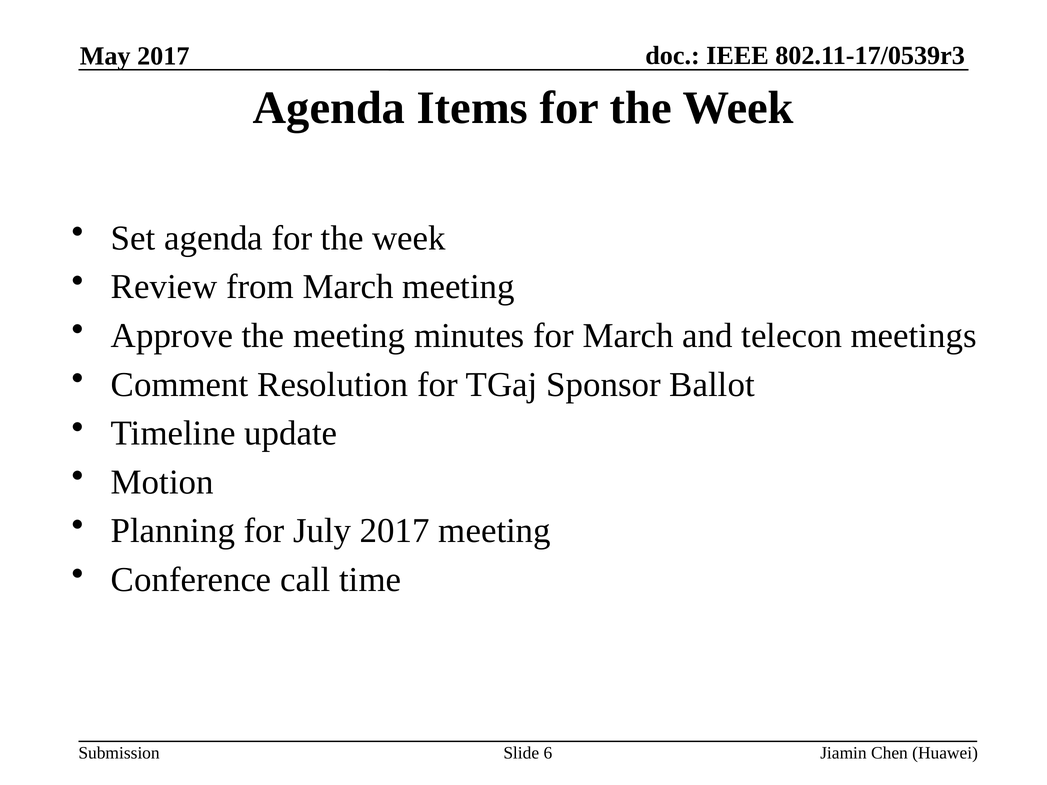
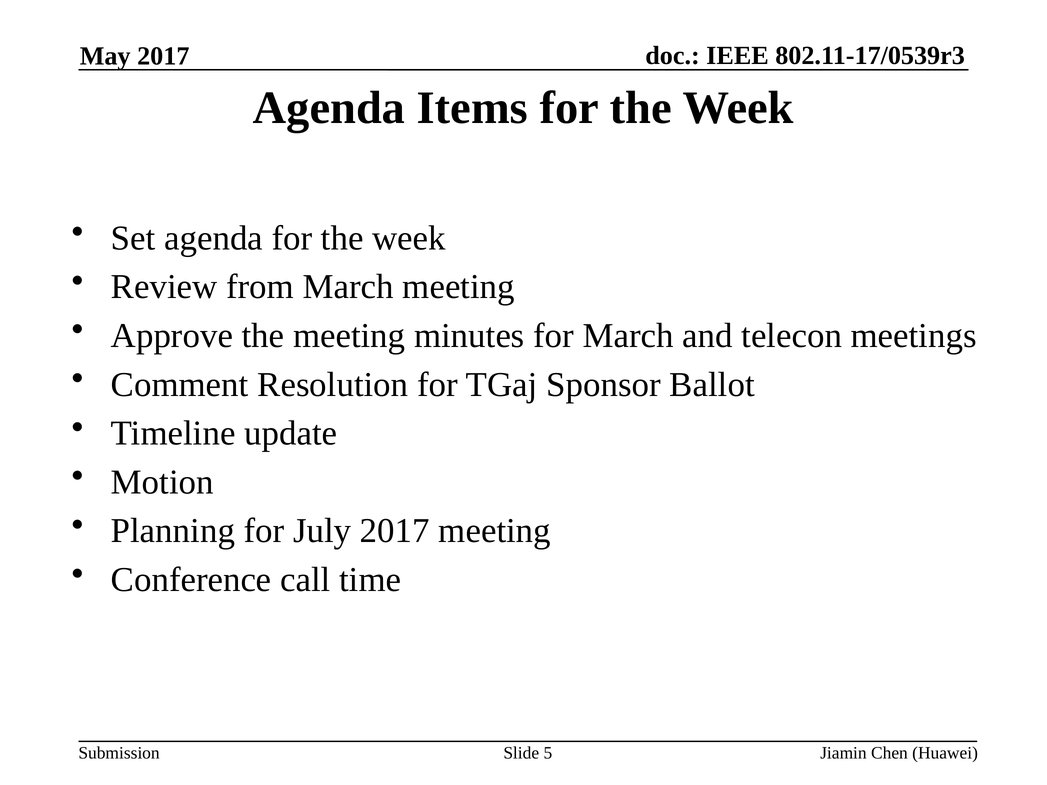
6: 6 -> 5 (548, 753)
